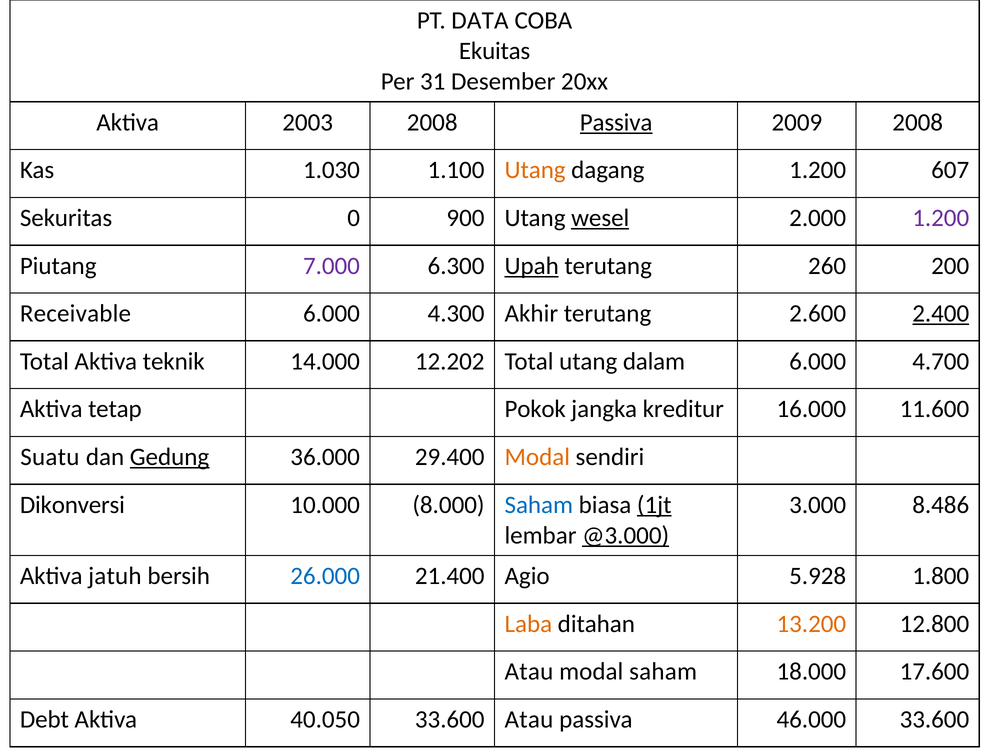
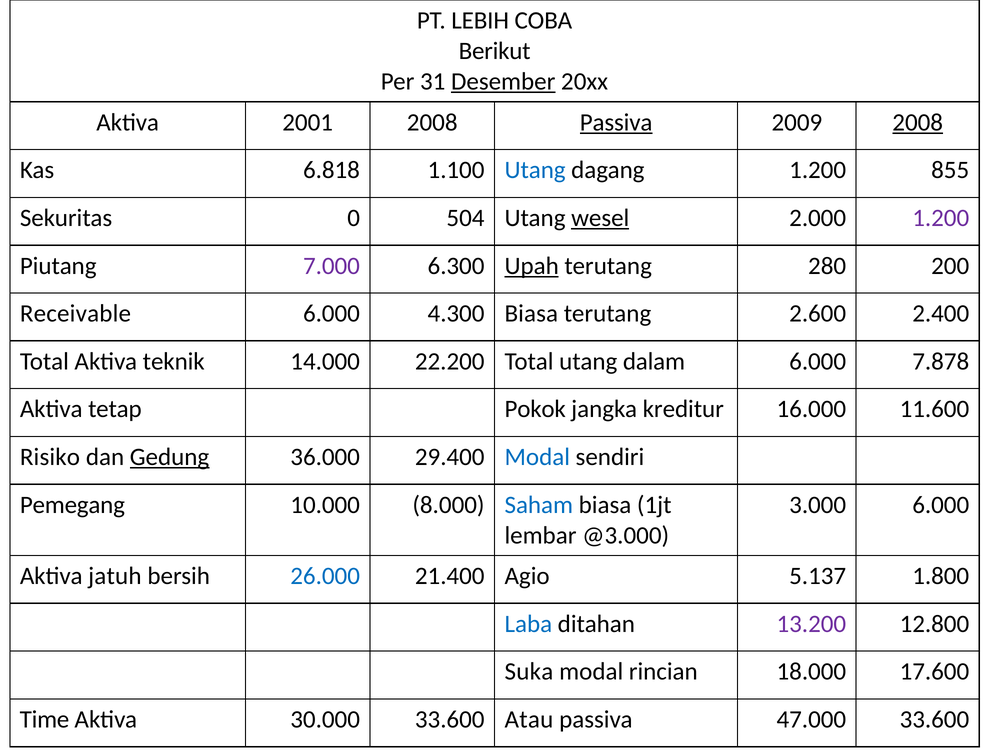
DATA: DATA -> LEBIH (480, 21)
Ekuitas: Ekuitas -> Berikut (495, 51)
Desember underline: none -> present (503, 82)
2003: 2003 -> 2001 (308, 122)
2008 underline: none -> present (918, 122)
1.030: 1.030 -> 6.818 (331, 170)
Utang colour: orange -> blue (535, 170)
607: 607 -> 855 (950, 170)
900: 900 -> 504 (465, 218)
260: 260 -> 280 (827, 266)
4.300 Akhir: Akhir -> Biasa (531, 314)
2.400 underline: present -> none (941, 314)
12.202: 12.202 -> 22.200 (450, 362)
4.700: 4.700 -> 7.878 (941, 362)
Suatu: Suatu -> Risiko (50, 457)
Modal colour: orange -> blue (537, 457)
Dikonversi: Dikonversi -> Pemegang (72, 505)
1jt underline: present -> none (654, 505)
3.000 8.486: 8.486 -> 6.000 (941, 505)
@3.000 underline: present -> none (626, 536)
5.928: 5.928 -> 5.137 (818, 576)
Laba colour: orange -> blue (528, 624)
13.200 colour: orange -> purple (811, 624)
Atau: Atau -> Suka (529, 672)
modal saham: saham -> rincian (663, 672)
Debt: Debt -> Time (45, 720)
40.050: 40.050 -> 30.000 (325, 720)
46.000: 46.000 -> 47.000 (811, 720)
